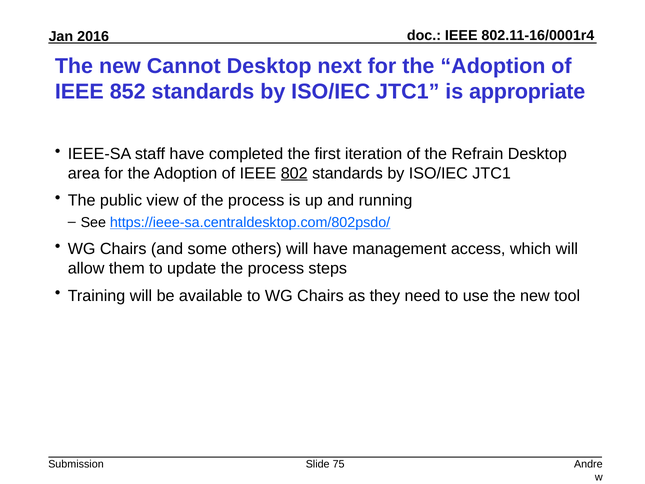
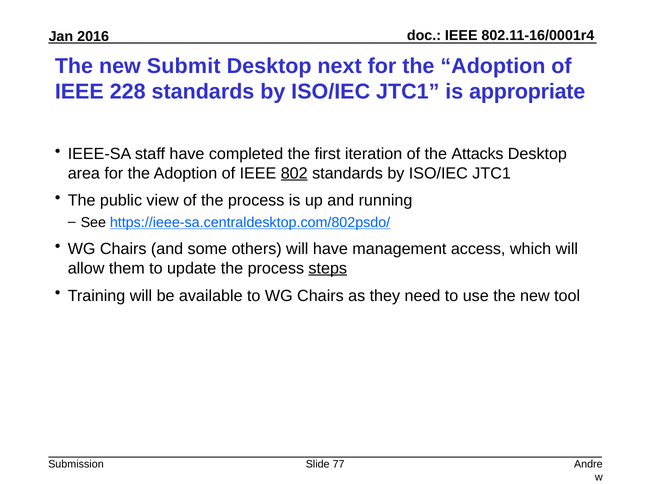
Cannot: Cannot -> Submit (184, 66)
852: 852 -> 228 (128, 92)
Refrain: Refrain -> Attacks (478, 154)
steps underline: none -> present (328, 268)
75: 75 -> 77 (339, 464)
